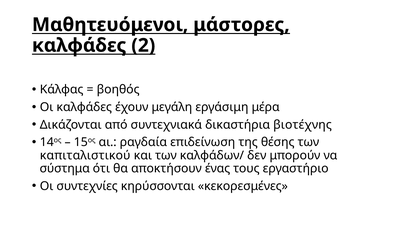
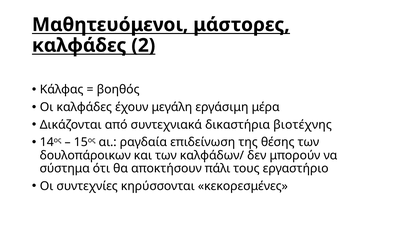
καπιταλιστικού: καπιταλιστικού -> δουλοπάροικων (85, 156)
ένας: ένας -> πάλι (218, 169)
